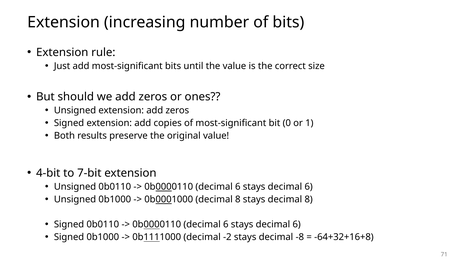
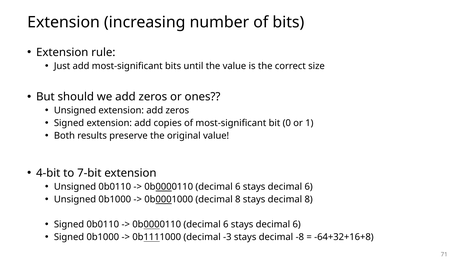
-2: -2 -> -3 (227, 237)
